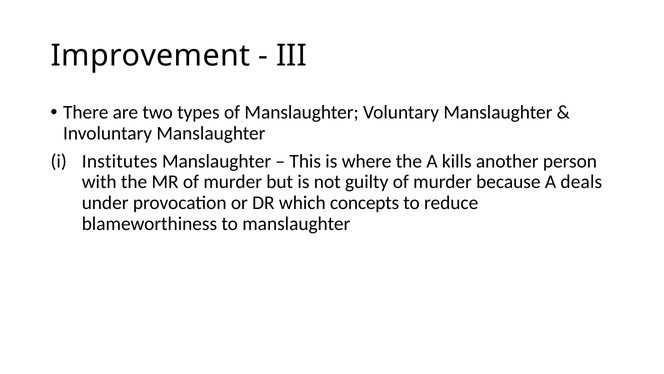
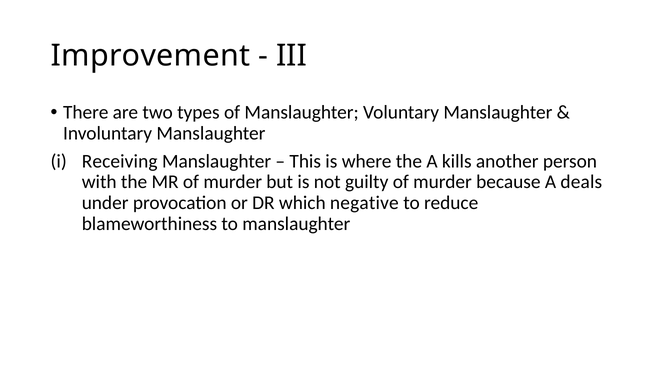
Institutes: Institutes -> Receiving (120, 161)
concepts: concepts -> negative (364, 203)
